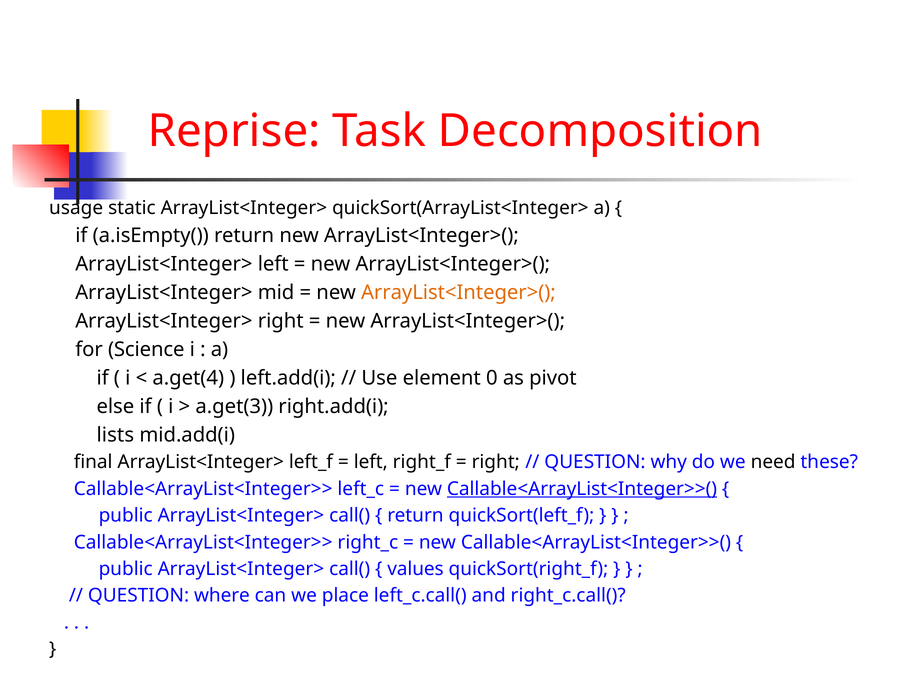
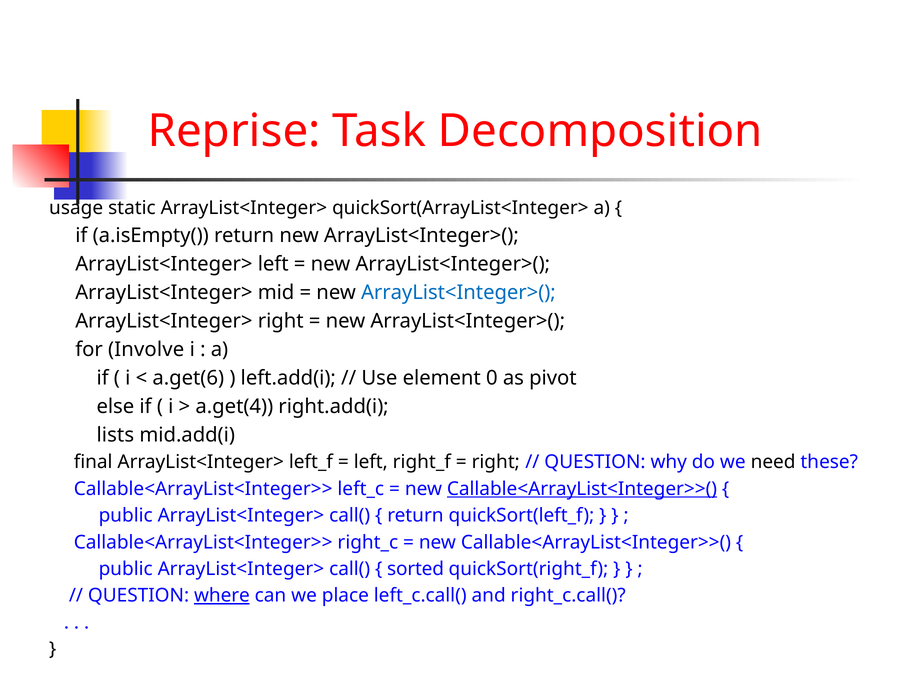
ArrayList<Integer>( colour: orange -> blue (458, 292)
Science: Science -> Involve (146, 349)
a.get(4: a.get(4 -> a.get(6 (188, 378)
a.get(3: a.get(3 -> a.get(4 (234, 406)
values: values -> sorted (416, 568)
where underline: none -> present (222, 595)
